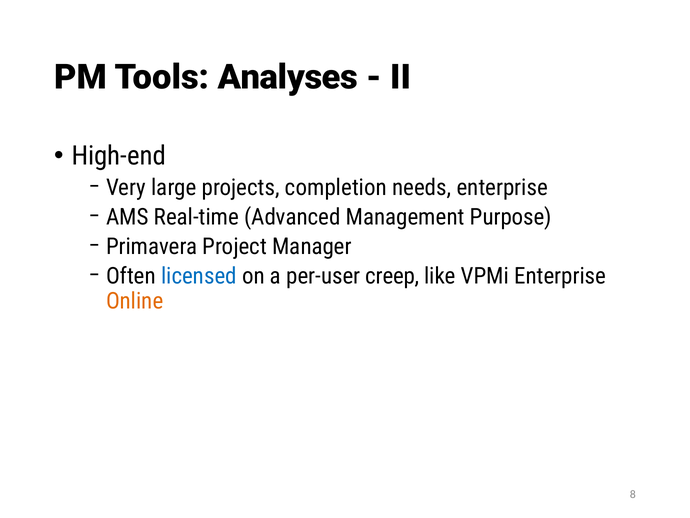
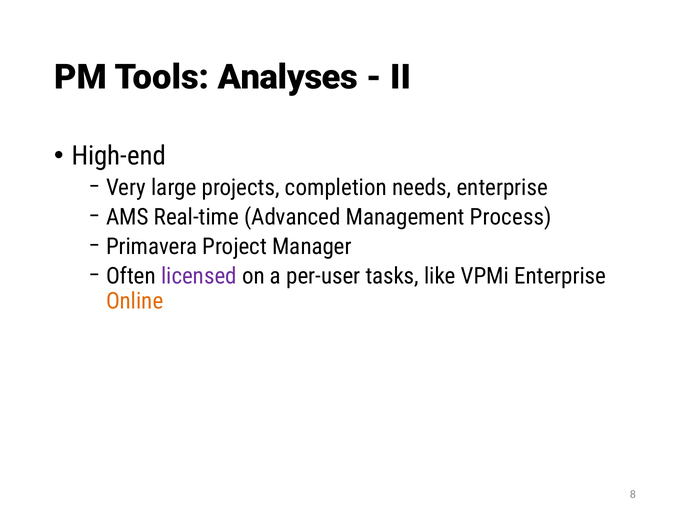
Purpose: Purpose -> Process (511, 217)
licensed colour: blue -> purple (199, 276)
creep: creep -> tasks (392, 276)
